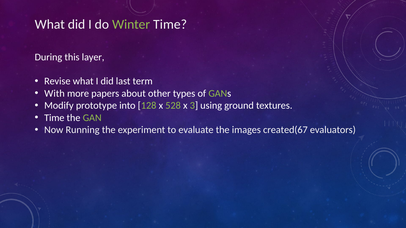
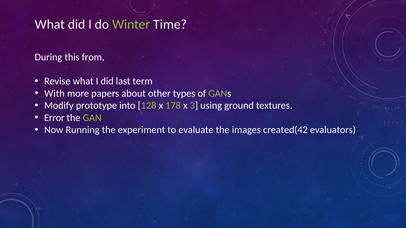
layer: layer -> from (93, 57)
528: 528 -> 178 (173, 106)
Time: Time -> Error (54, 118)
created(67: created(67 -> created(42 (285, 130)
